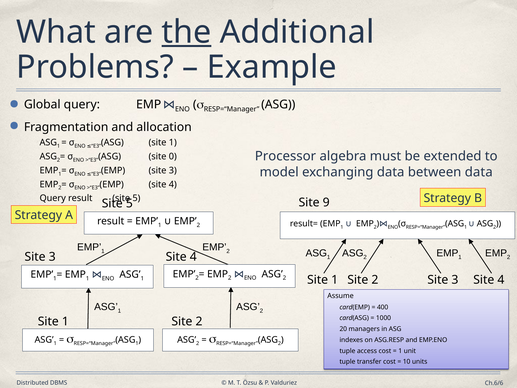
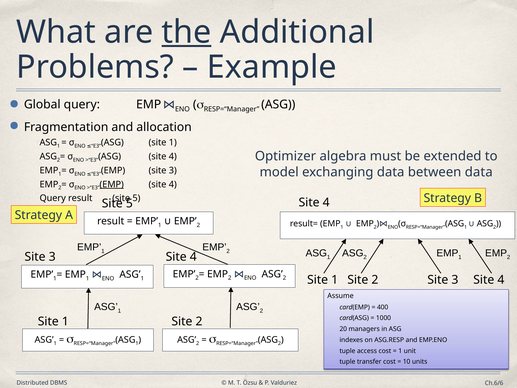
Processor: Processor -> Optimizer (285, 156)
ASG site 0: 0 -> 4 (173, 156)
EMP underline: none -> present (112, 184)
9: 9 -> 4 (326, 203)
